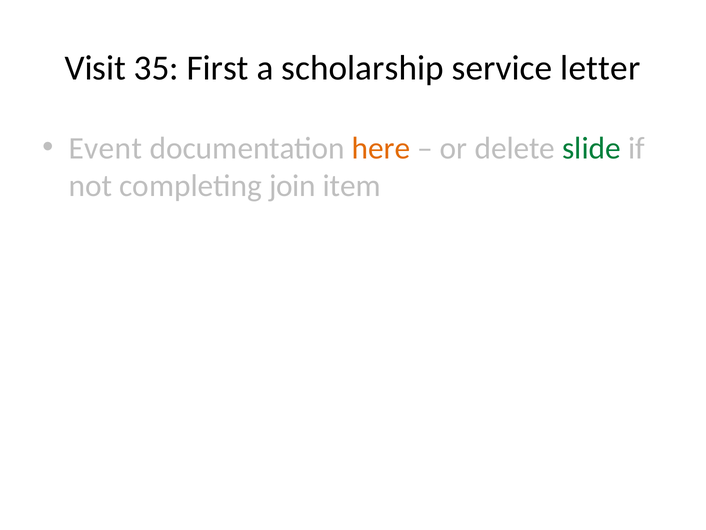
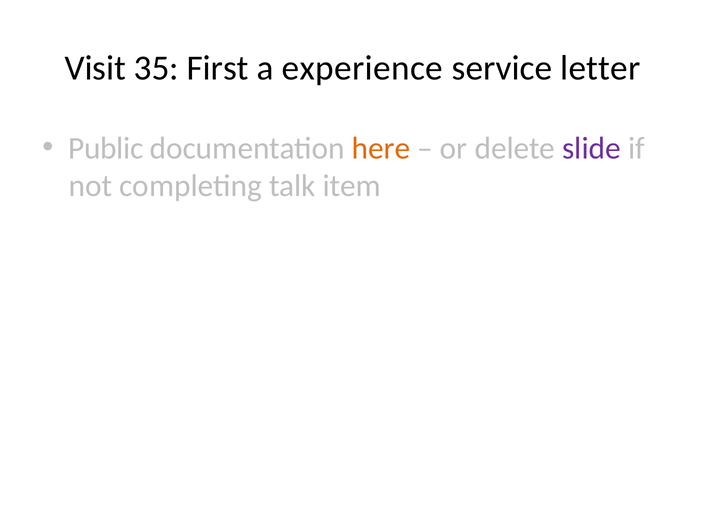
scholarship: scholarship -> experience (362, 68)
Event: Event -> Public (106, 148)
slide colour: green -> purple (592, 148)
join: join -> talk (292, 186)
